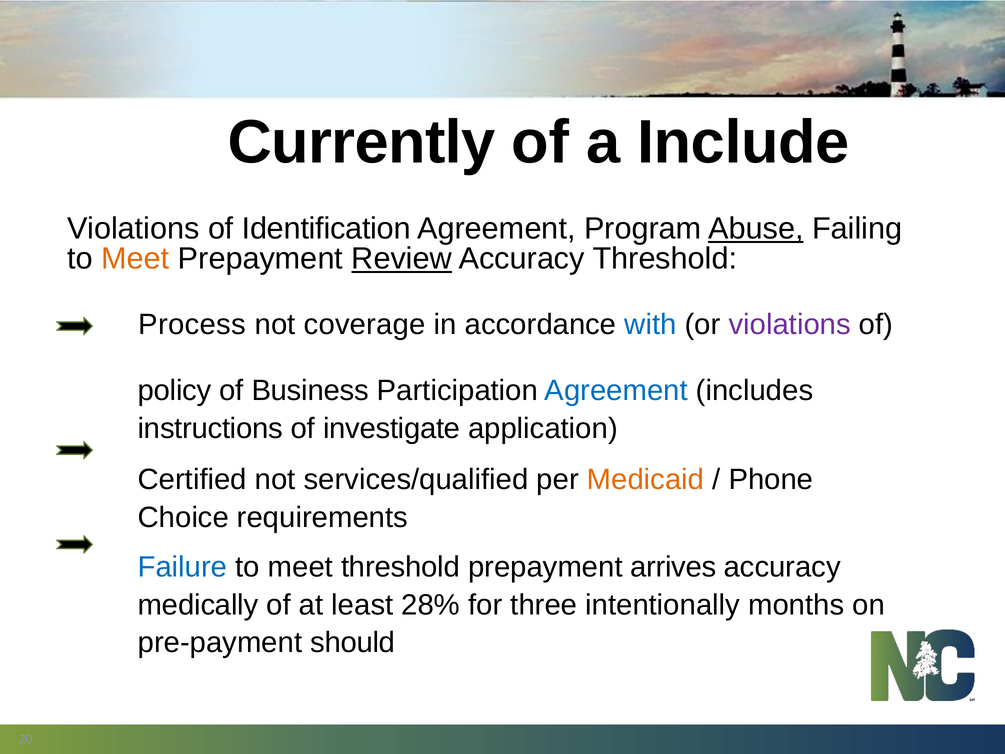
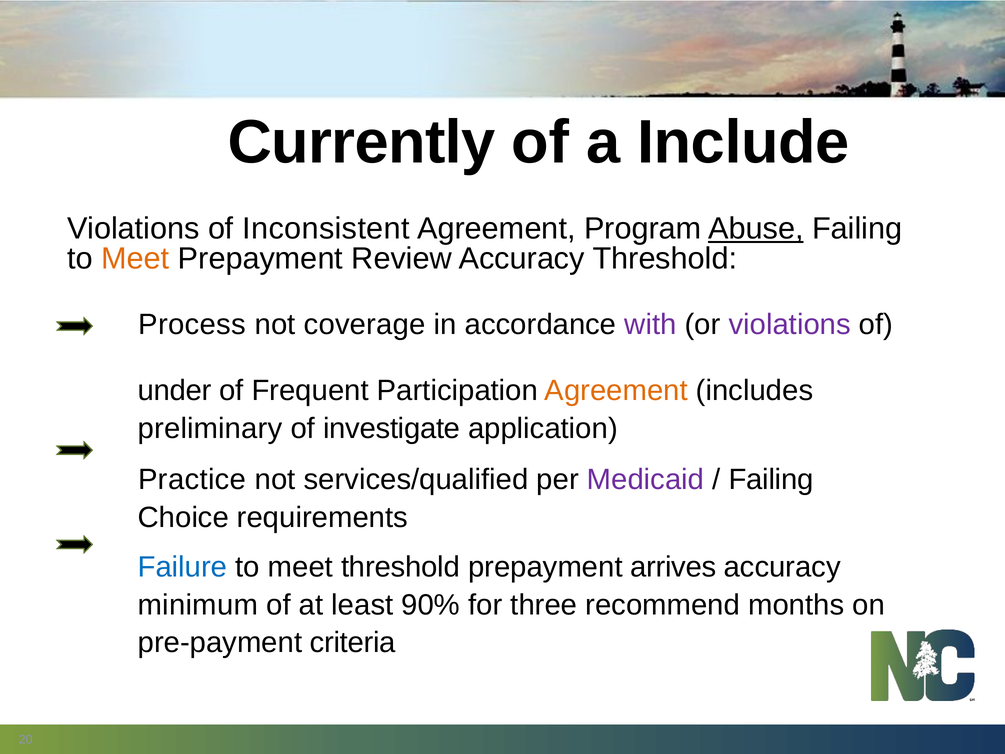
Identification: Identification -> Inconsistent (326, 229)
Review underline: present -> none (402, 259)
with colour: blue -> purple (650, 324)
policy: policy -> under (175, 391)
Business: Business -> Frequent (310, 391)
Agreement colour: blue -> orange (616, 391)
instructions: instructions -> preliminary (210, 429)
Certified: Certified -> Practice (192, 479)
Medicaid colour: orange -> purple (646, 479)
Phone: Phone -> Failing (771, 479)
medically: medically -> minimum (198, 605)
28%: 28% -> 90% (431, 605)
intentionally: intentionally -> recommend (663, 605)
should: should -> criteria (353, 643)
